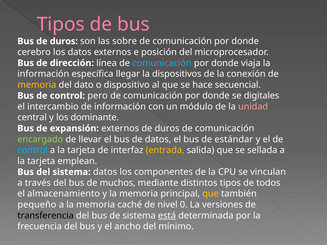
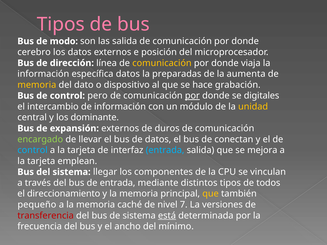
Bus de duros: duros -> modo (64, 41)
las sobre: sobre -> salida (125, 41)
comunicación colour: light blue -> yellow (162, 63)
específica llegar: llegar -> datos (128, 74)
dispositivos: dispositivos -> preparadas (177, 74)
conexión: conexión -> aumenta (246, 74)
secuencial: secuencial -> grabación (238, 85)
por underline: none -> present (192, 96)
unidad colour: pink -> yellow (253, 107)
estándar: estándar -> conectan (234, 139)
entrada colour: yellow -> light blue (165, 150)
sellada: sellada -> mejora (262, 150)
sistema datos: datos -> llegar (105, 172)
de muchos: muchos -> entrada (118, 183)
almacenamiento: almacenamiento -> direccionamiento (64, 194)
0: 0 -> 7 (184, 205)
transferencia colour: black -> red (46, 216)
